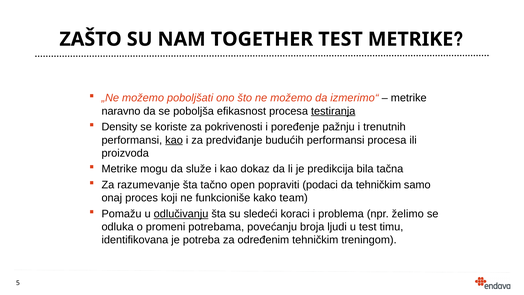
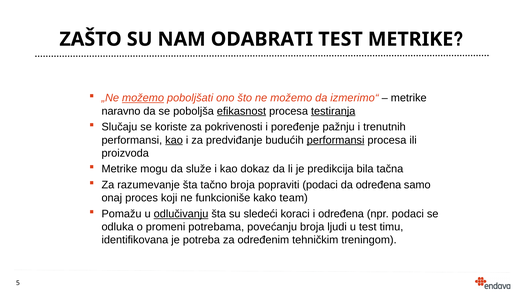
TOGETHER: TOGETHER -> ODABRATI (262, 39)
možemo underline: none -> present (143, 98)
efikasnost underline: none -> present (241, 111)
Density: Density -> Slučaju (119, 127)
performansi underline: none -> present (336, 140)
tačno open: open -> broja (243, 185)
da tehničkim: tehničkim -> određena (378, 185)
i problema: problema -> određena (341, 214)
npr želimo: želimo -> podaci (408, 214)
